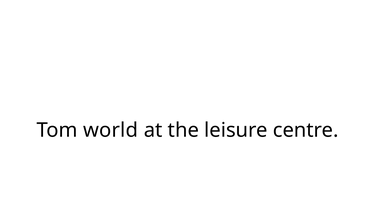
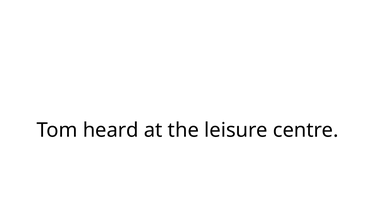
world: world -> heard (111, 130)
